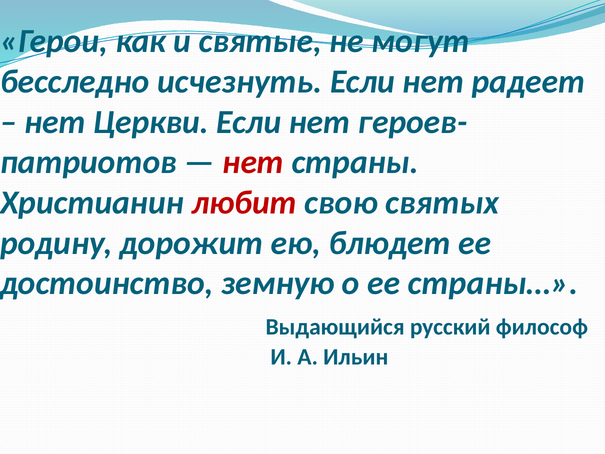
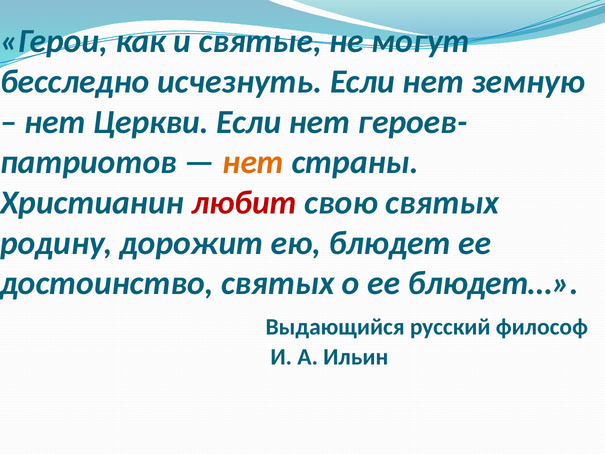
радеет: радеет -> земную (528, 82)
нет colour: red -> orange (253, 162)
достоинство земную: земную -> святых (278, 283)
страны…: страны… -> блюдет… (493, 283)
